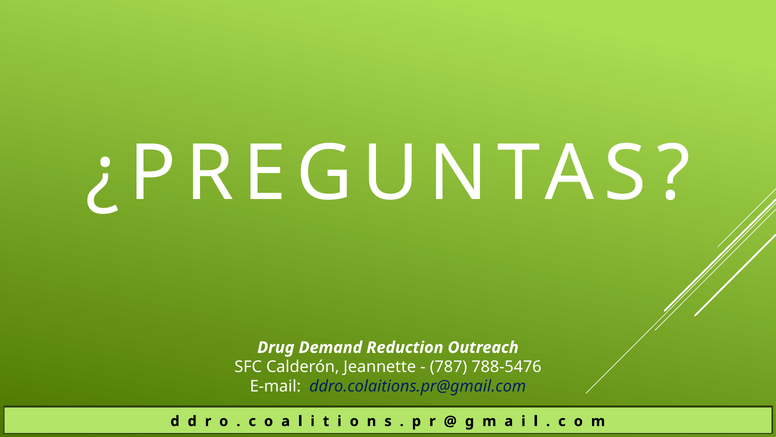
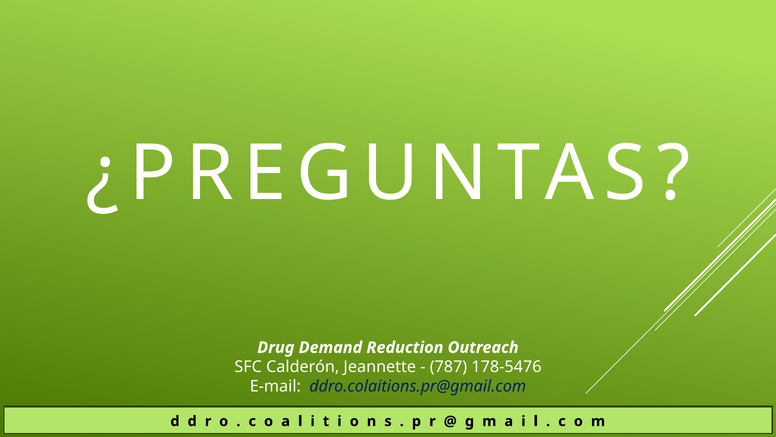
788-5476: 788-5476 -> 178-5476 (506, 367)
